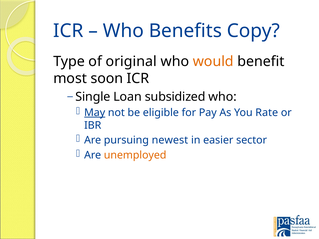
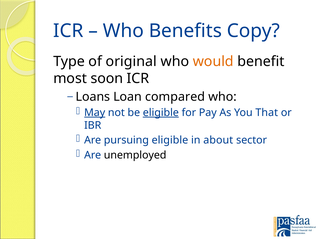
Single: Single -> Loans (93, 97)
subsidized: subsidized -> compared (175, 97)
eligible underline: none -> present (161, 113)
Rate: Rate -> That (267, 113)
pursuing newest: newest -> eligible (170, 140)
easier: easier -> about (218, 140)
unemployed colour: orange -> black (135, 155)
